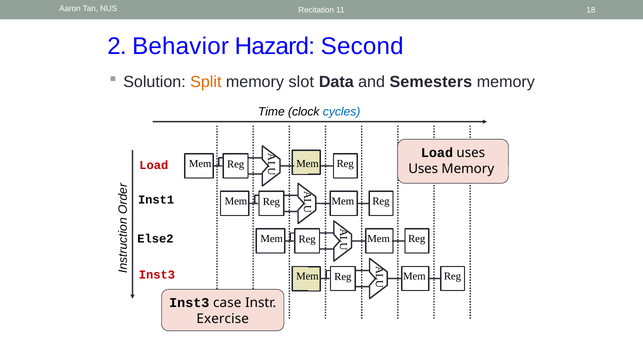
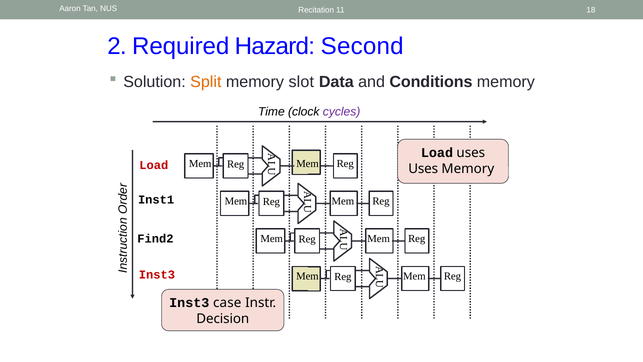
Behavior: Behavior -> Required (181, 46)
Semesters: Semesters -> Conditions (431, 82)
cycles colour: blue -> purple (342, 112)
Else2: Else2 -> Find2 (155, 239)
Exercise: Exercise -> Decision (223, 319)
